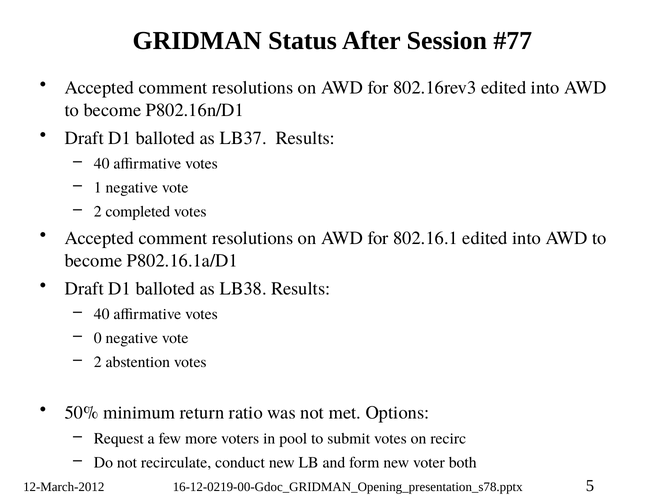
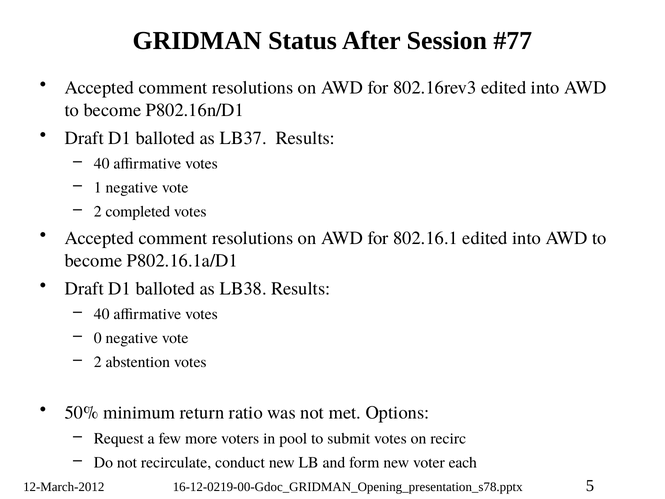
both: both -> each (463, 462)
